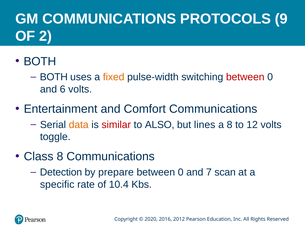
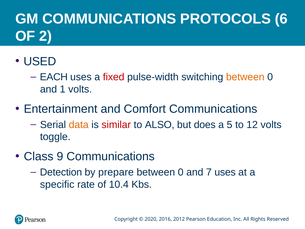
9: 9 -> 6 (281, 19)
BOTH: BOTH -> USED (40, 61)
BOTH: BOTH -> EACH (54, 77)
fixed colour: orange -> red (114, 77)
between colour: red -> orange (245, 77)
6: 6 -> 1 (63, 89)
lines: lines -> does (205, 125)
a 8: 8 -> 5 (230, 125)
Class 8: 8 -> 9 (60, 156)
7 scan: scan -> uses (225, 172)
